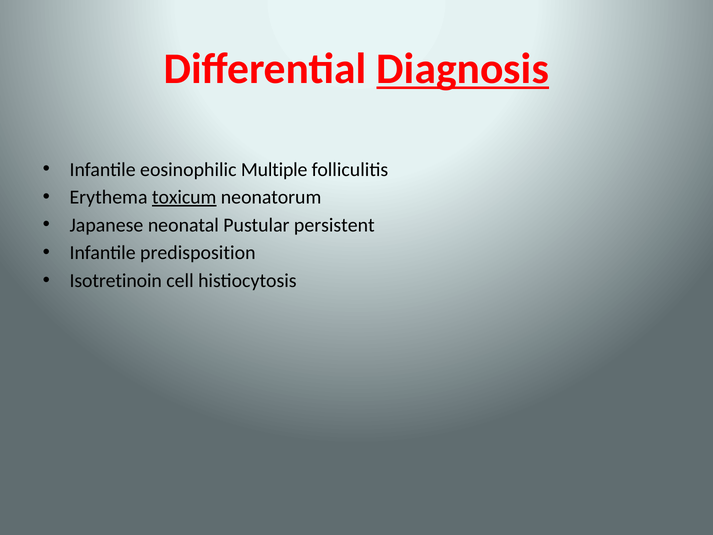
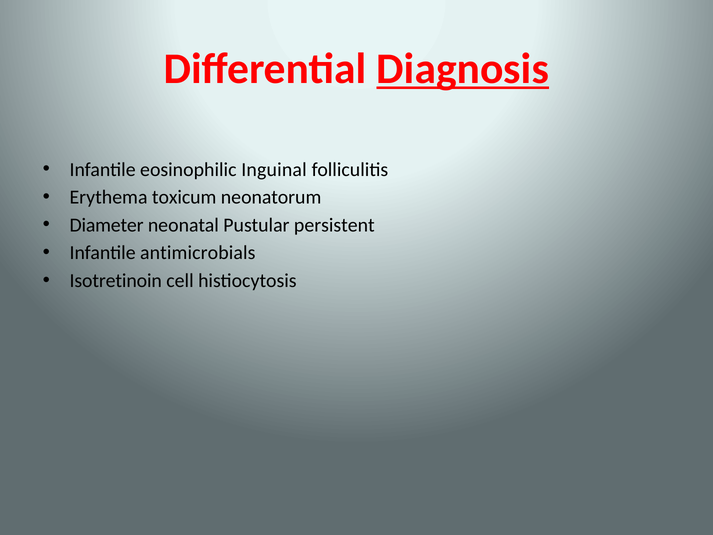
Multiple: Multiple -> Inguinal (274, 169)
toxicum underline: present -> none (184, 197)
Japanese: Japanese -> Diameter (107, 225)
predisposition: predisposition -> antimicrobials (198, 253)
